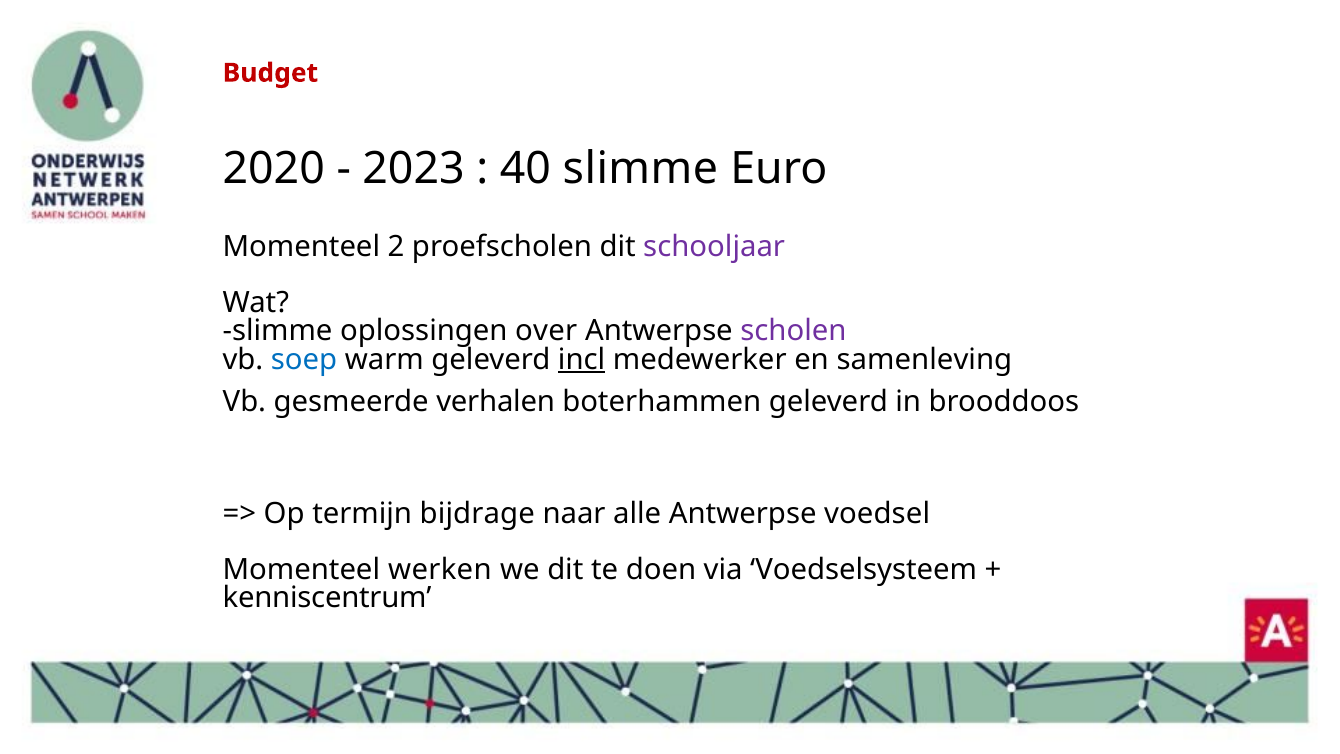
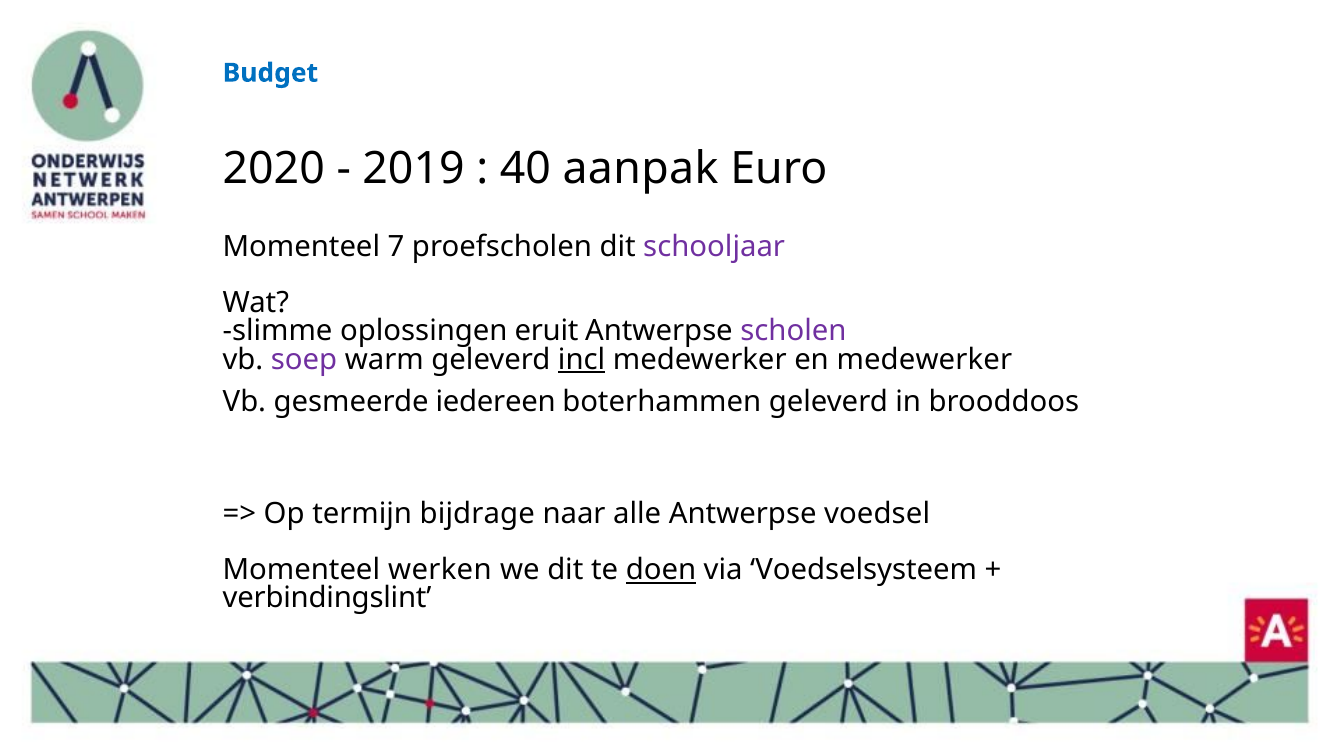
Budget colour: red -> blue (270, 73)
2023: 2023 -> 2019 (414, 168)
40 slimme: slimme -> aanpak (640, 168)
2: 2 -> 7 (396, 247)
over: over -> eruit (547, 331)
soep colour: blue -> purple (304, 359)
en samenleving: samenleving -> medewerker (924, 359)
verhalen: verhalen -> iedereen (496, 401)
doen underline: none -> present (661, 570)
kenniscentrum: kenniscentrum -> verbindingslint (327, 598)
